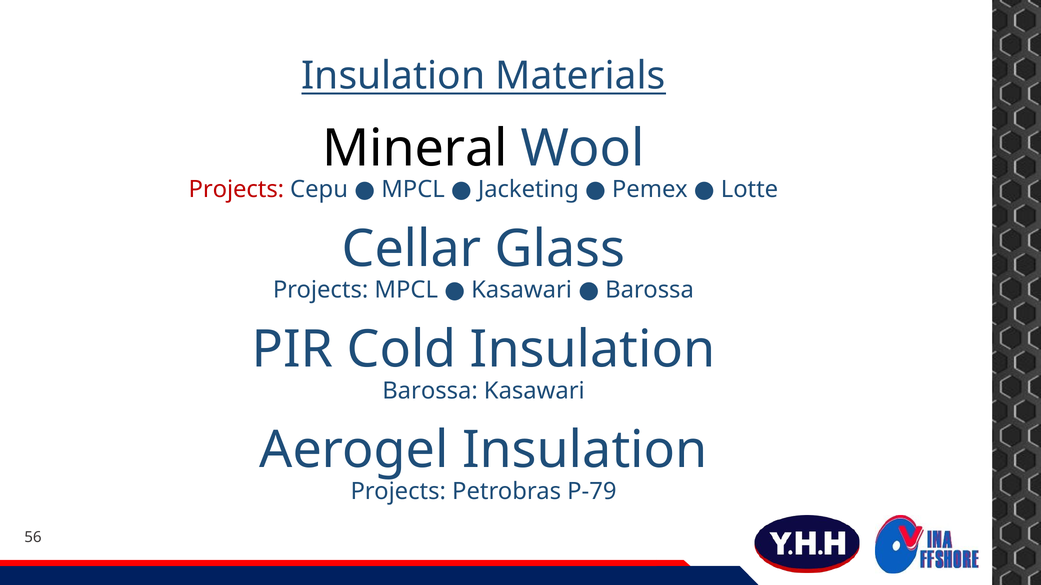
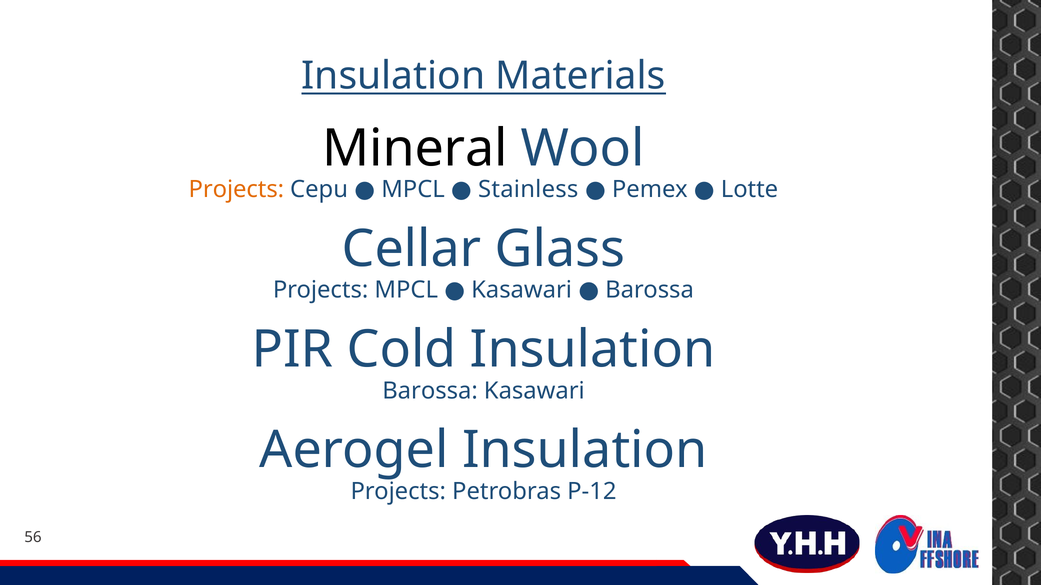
Projects colour: red -> orange (236, 190)
Jacketing: Jacketing -> Stainless (528, 190)
P-79: P-79 -> P-12 (592, 492)
